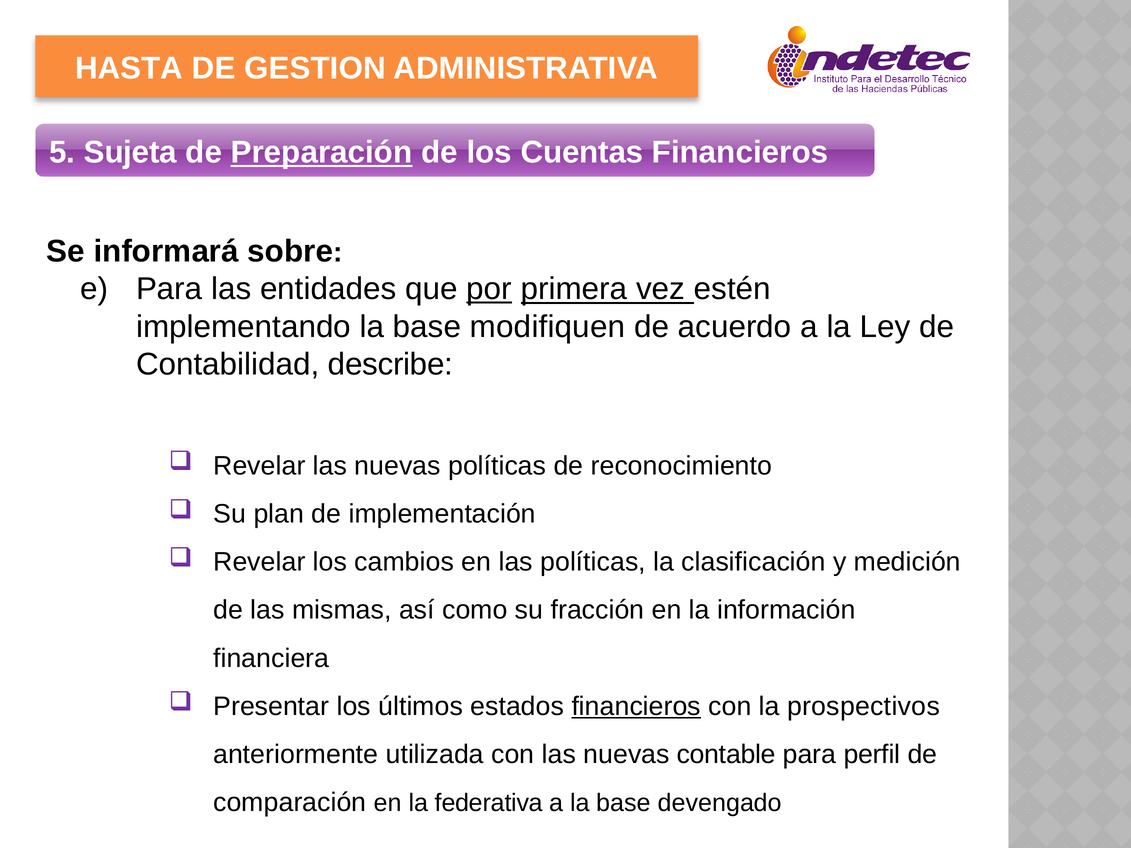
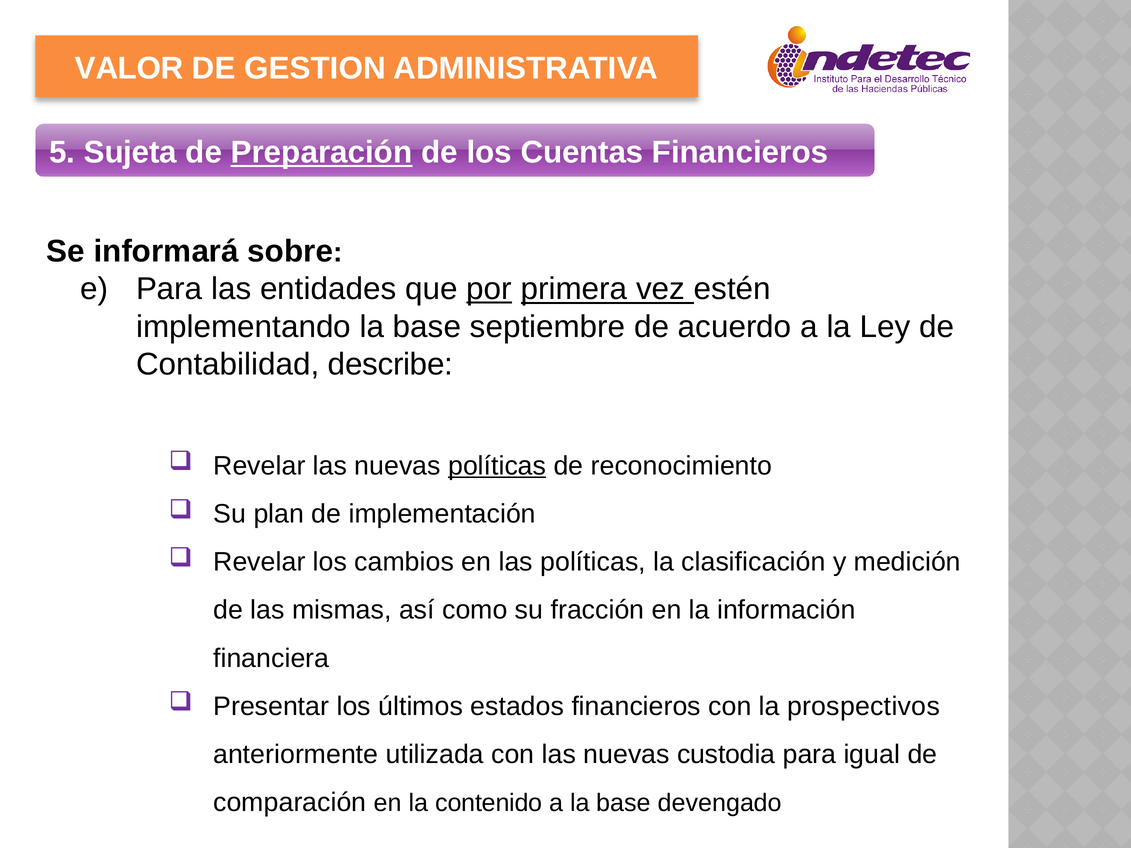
HASTA: HASTA -> VALOR (129, 68)
modifiquen: modifiquen -> septiembre (548, 327)
políticas underline: none -> present (497, 466)
financieros underline: present -> none (636, 707)
contable: contable -> custodia (726, 755)
perfil: perfil -> igual (872, 755)
federativa: federativa -> contenido (489, 803)
